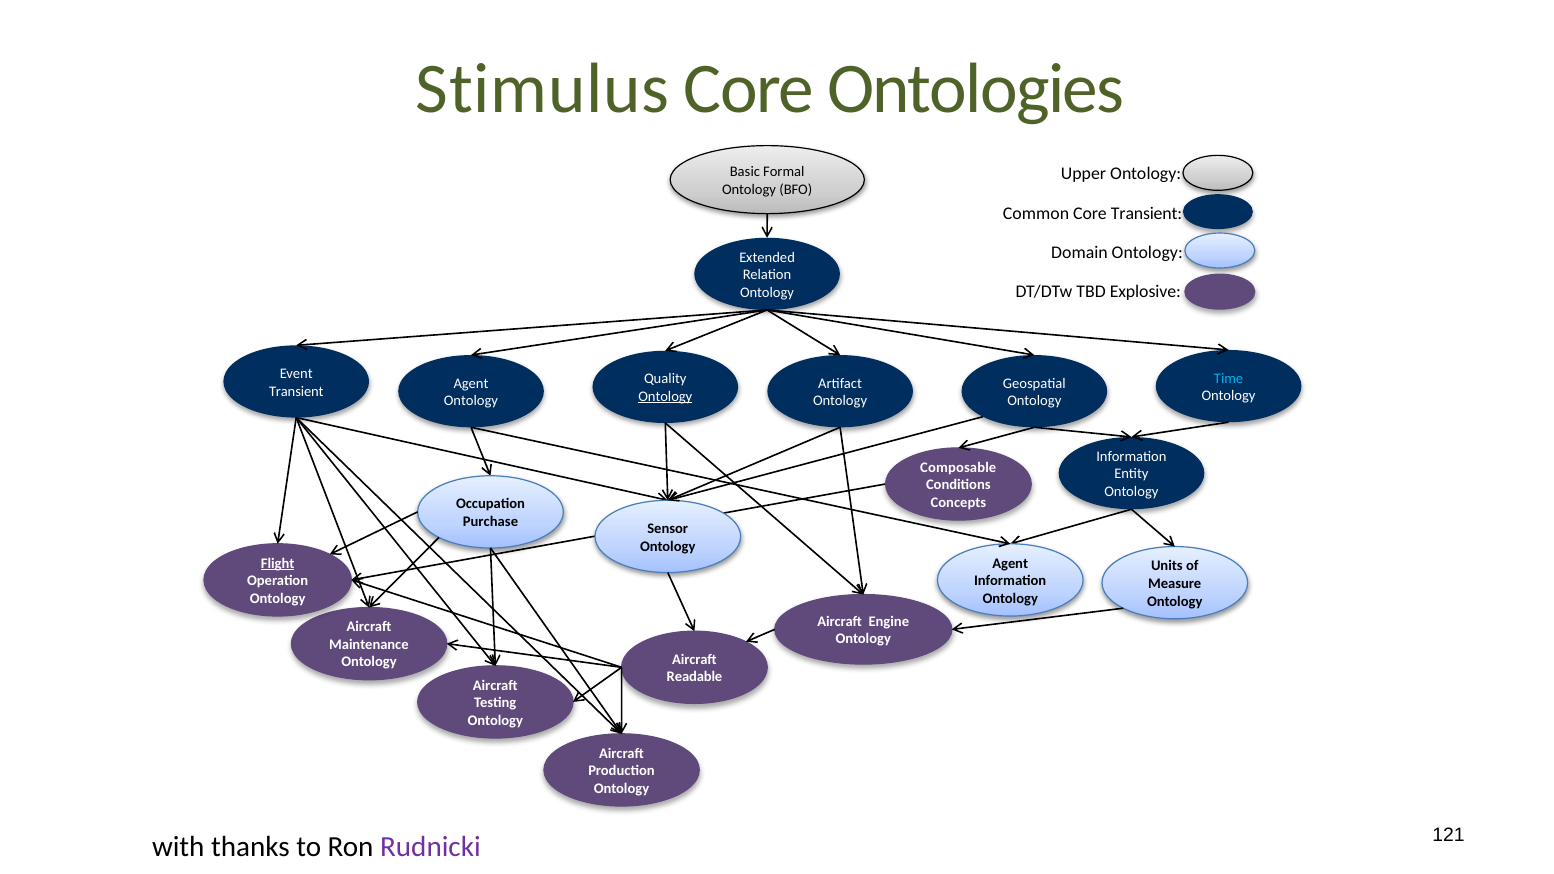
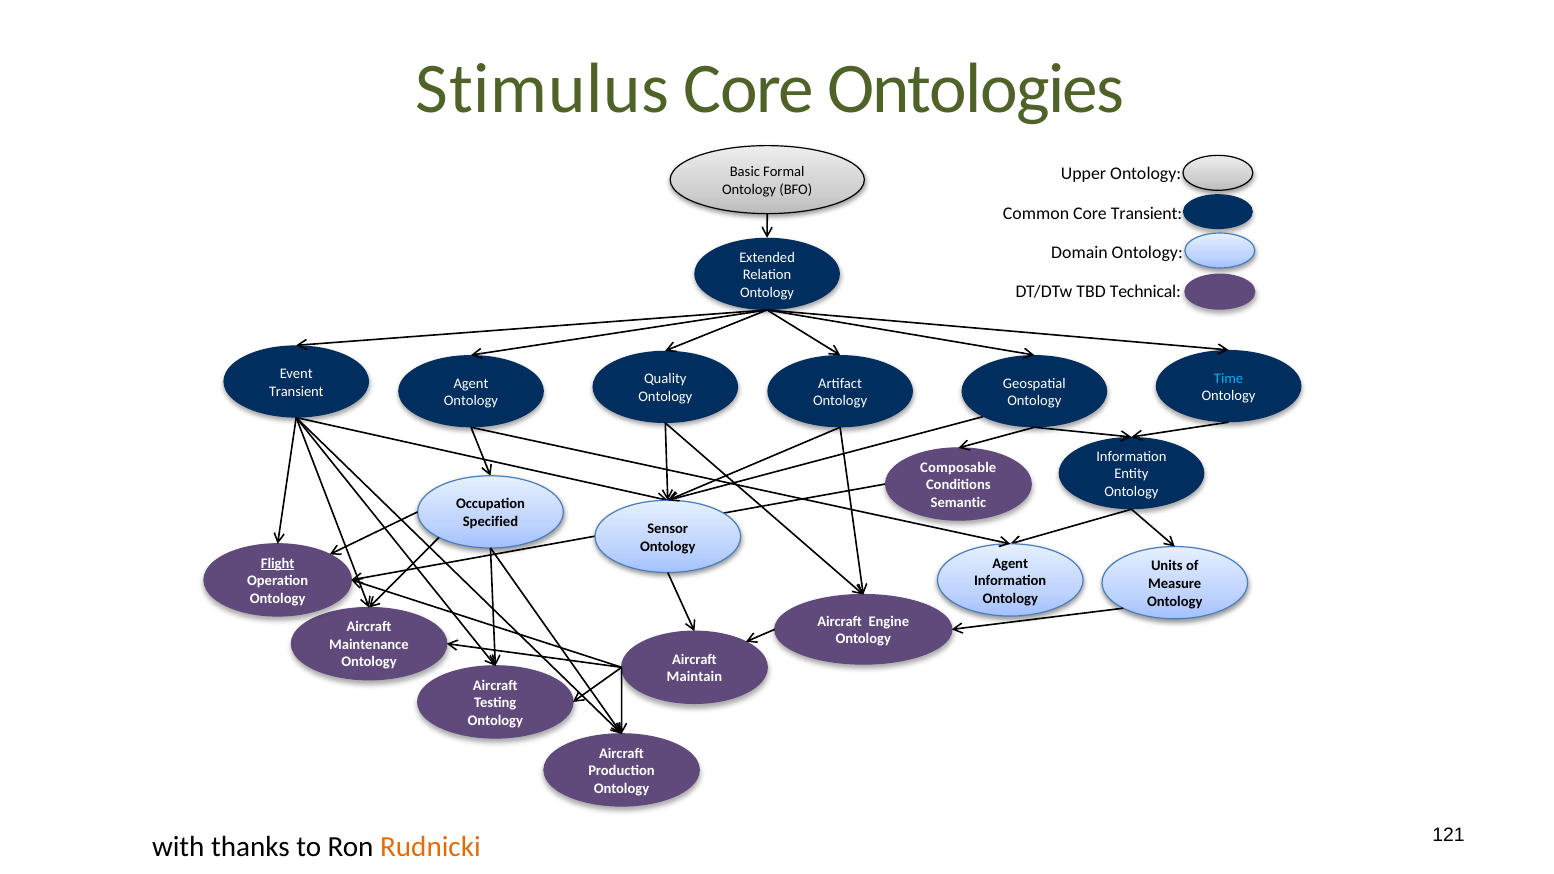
Explosive: Explosive -> Technical (1145, 292)
Ontology underline: present -> none (665, 397)
Concepts: Concepts -> Semantic (958, 503)
Purchase: Purchase -> Specified (490, 522)
Readable: Readable -> Maintain (694, 677)
Rudnicki colour: purple -> orange (430, 847)
